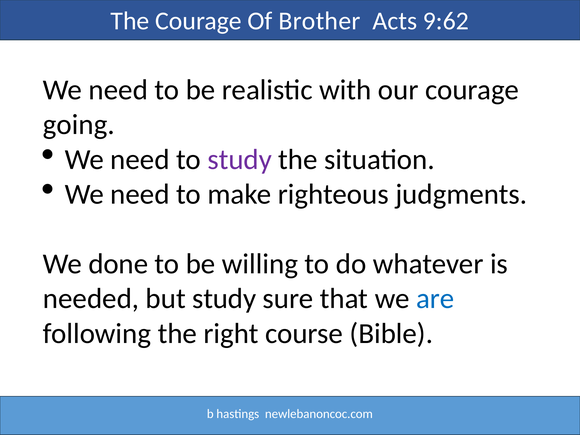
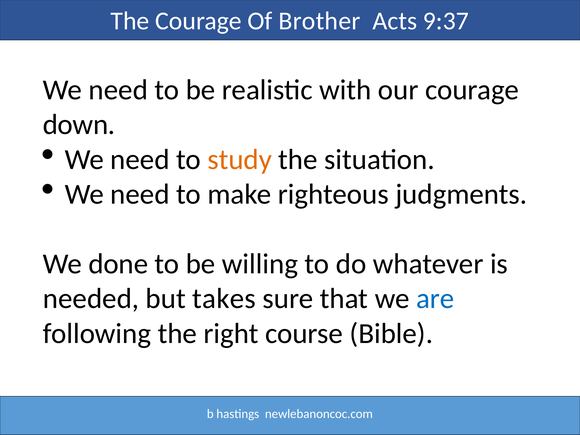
9:62: 9:62 -> 9:37 (446, 21)
going: going -> down (79, 125)
study colour: purple -> orange (240, 159)
but study: study -> takes (224, 299)
